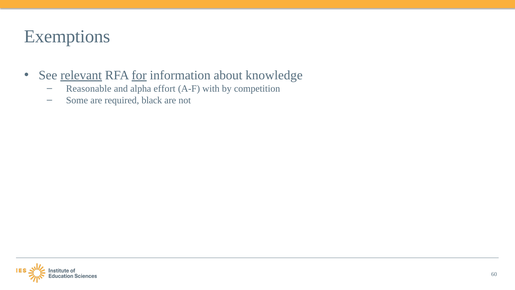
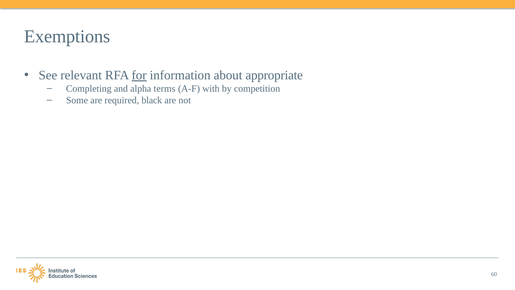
relevant underline: present -> none (81, 75)
knowledge: knowledge -> appropriate (274, 75)
Reasonable: Reasonable -> Completing (89, 88)
effort: effort -> terms (165, 88)
